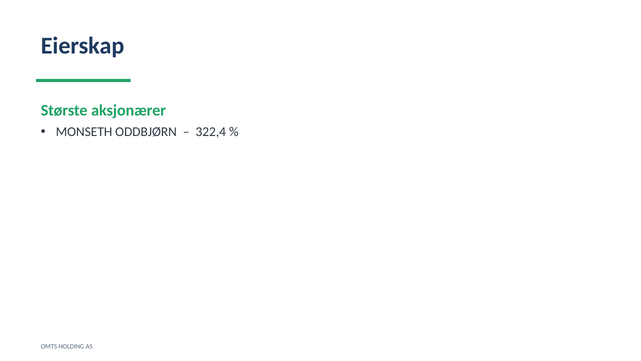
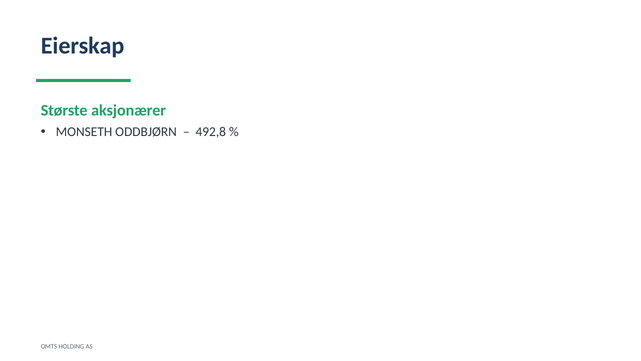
322,4: 322,4 -> 492,8 (211, 132)
